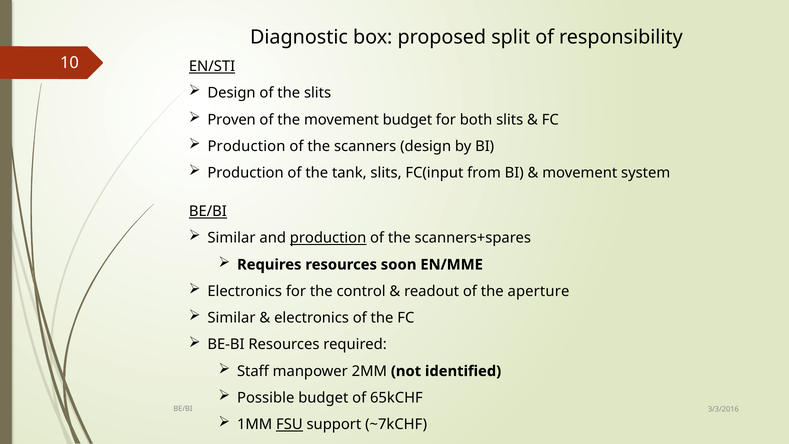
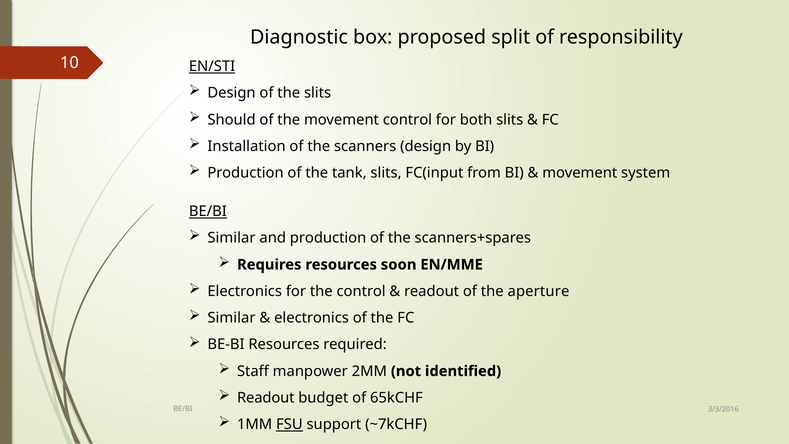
Proven: Proven -> Should (232, 120)
movement budget: budget -> control (407, 120)
Production: Production -> Installation (247, 146)
production underline: present -> none (328, 238)
Possible: Possible -> Readout (266, 398)
